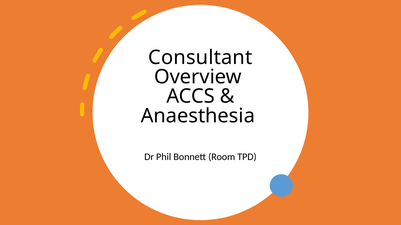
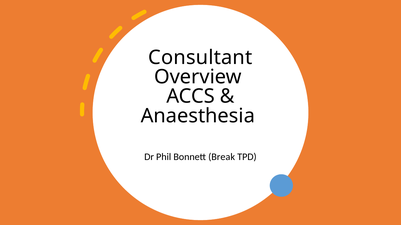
Room: Room -> Break (222, 157)
